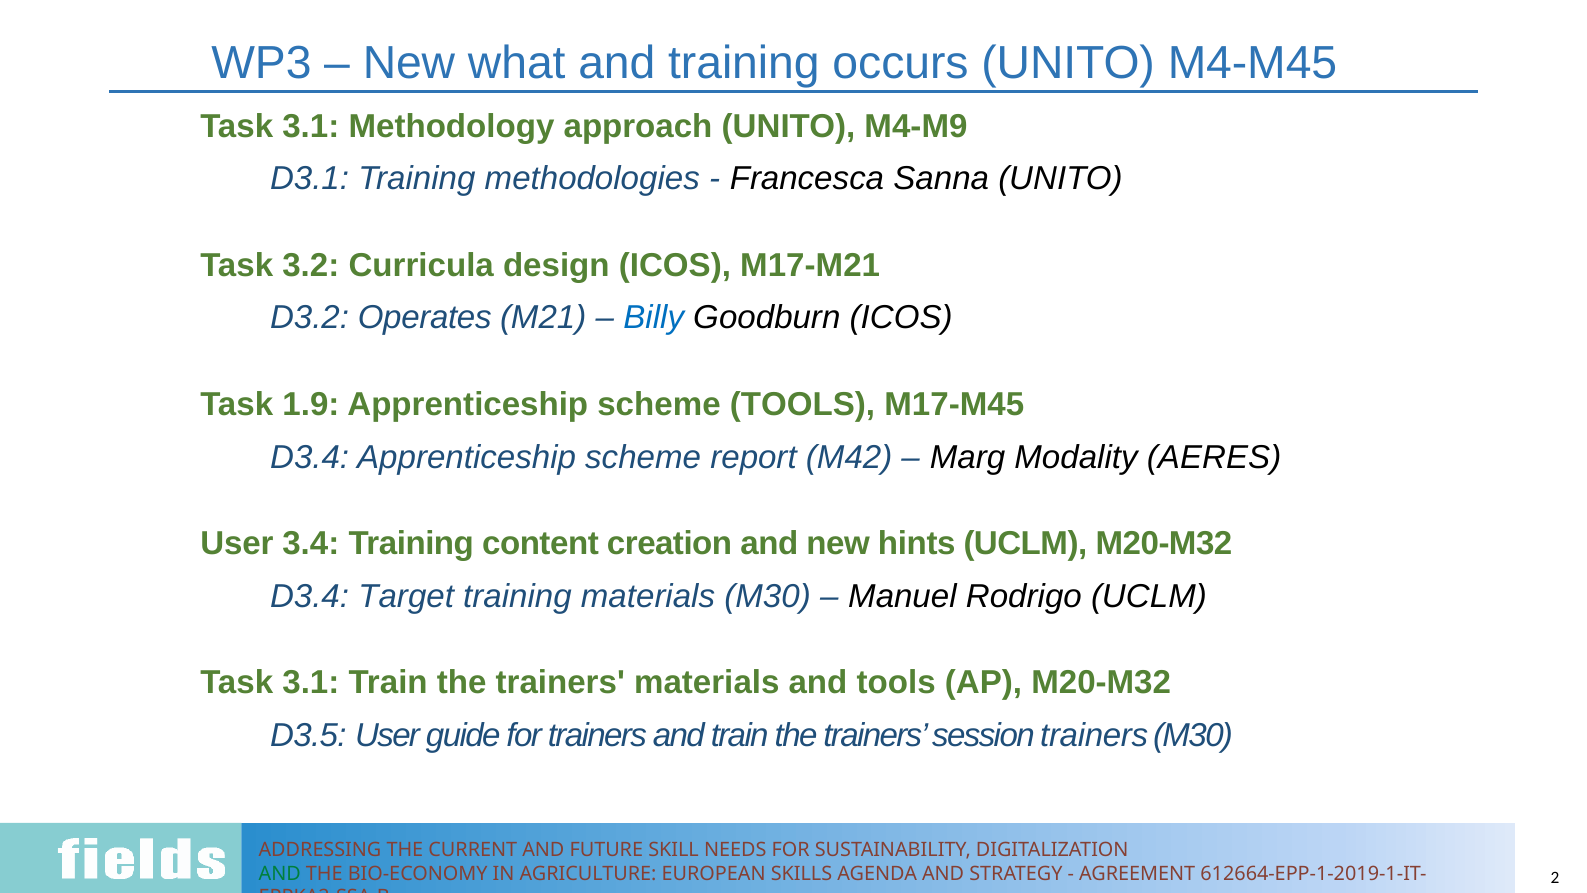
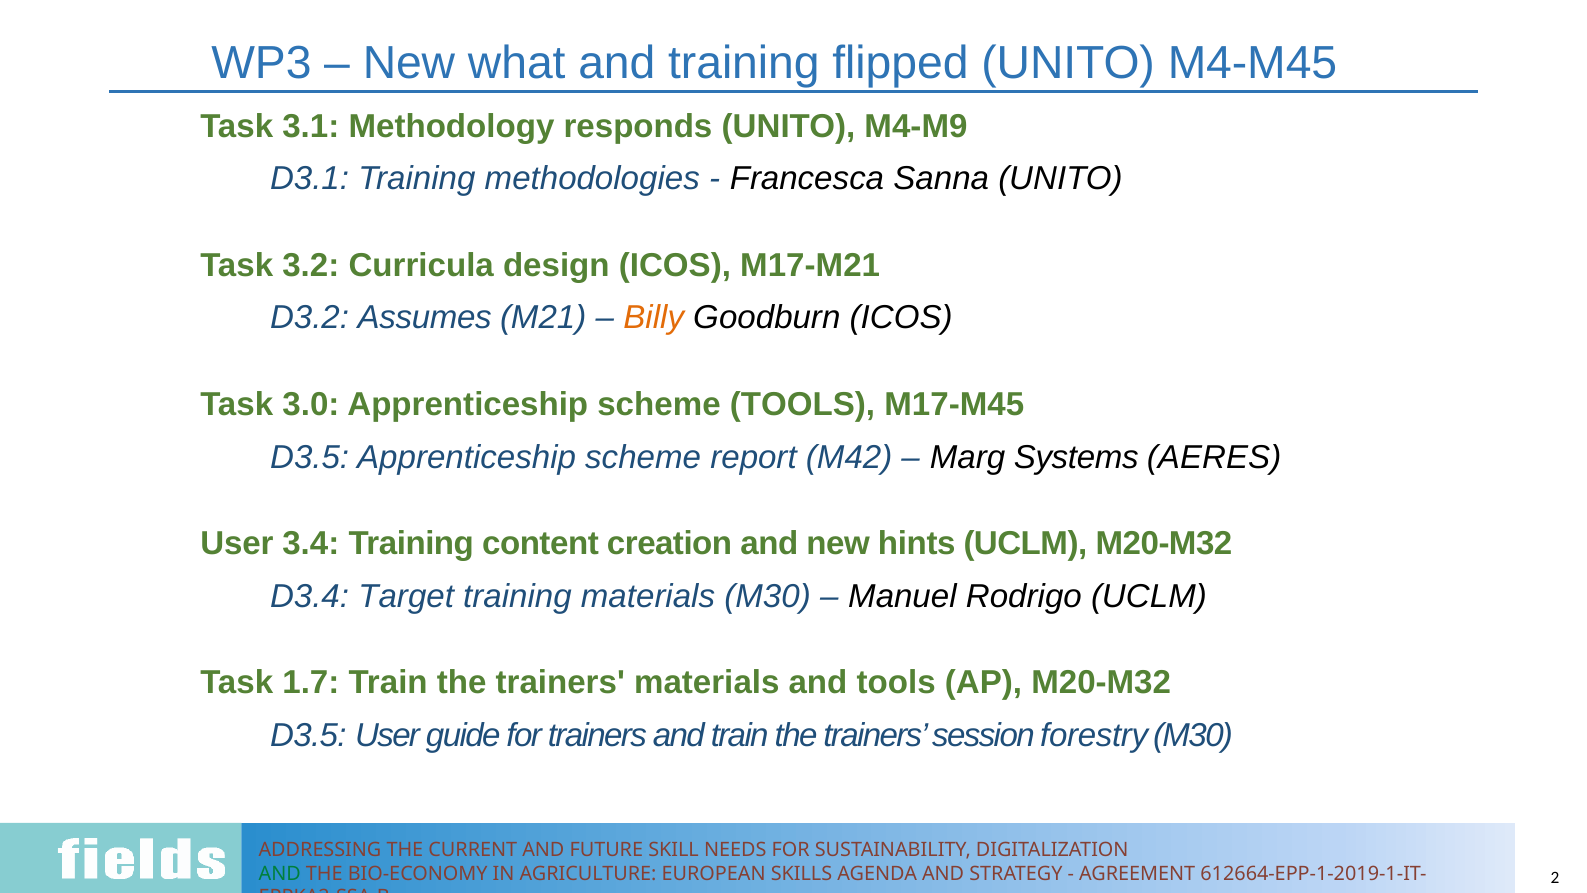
occurs: occurs -> flipped (901, 63)
approach: approach -> responds (638, 126)
Operates: Operates -> Assumes (425, 317)
Billy colour: blue -> orange (654, 317)
1.9: 1.9 -> 3.0 (311, 405)
D3.4: D3.4 -> D3.5 (310, 457)
Modality: Modality -> Systems (1076, 457)
3.1: 3.1 -> 1.7 (311, 683)
session trainers: trainers -> forestry (1094, 735)
